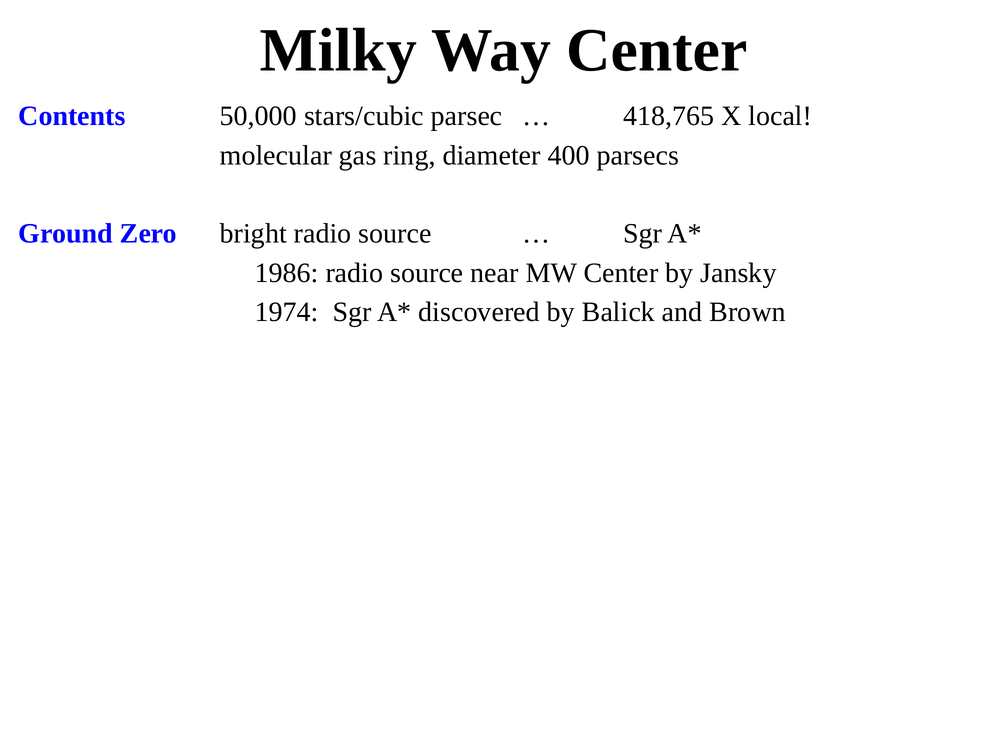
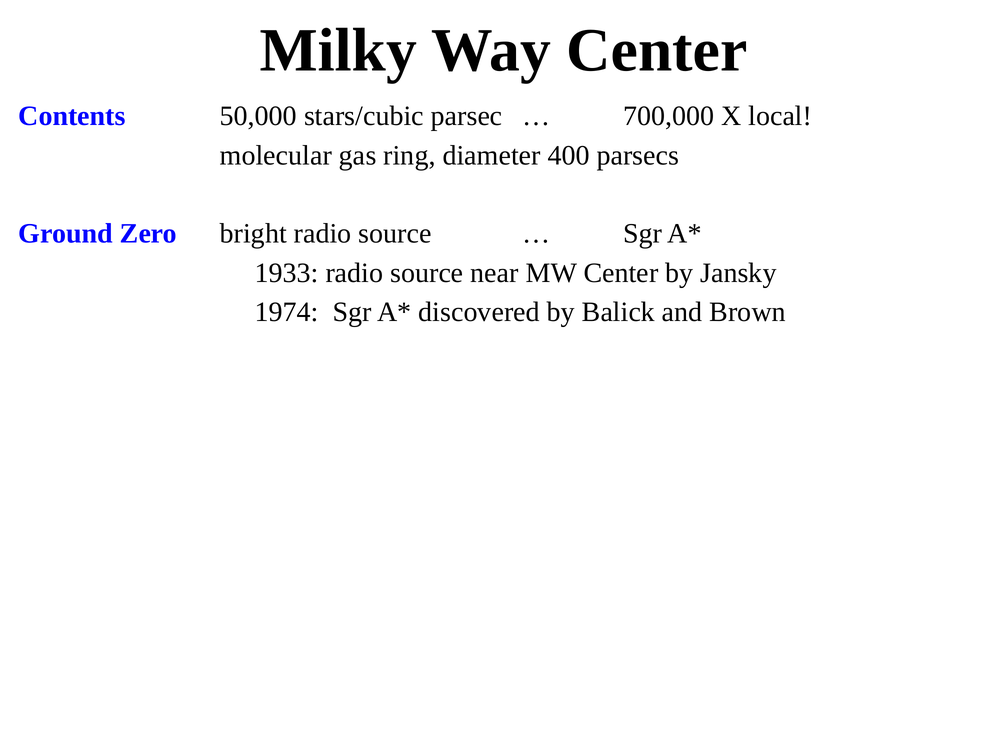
418,765: 418,765 -> 700,000 (669, 116)
1986: 1986 -> 1933 (287, 273)
